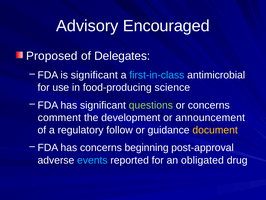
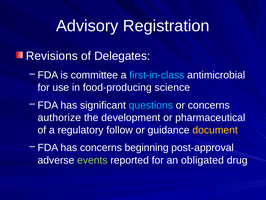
Encouraged: Encouraged -> Registration (166, 26)
Proposed: Proposed -> Revisions (52, 56)
is significant: significant -> committee (94, 75)
questions colour: light green -> light blue (151, 105)
comment: comment -> authorize (59, 117)
announcement: announcement -> pharmaceutical (210, 117)
events colour: light blue -> light green (92, 160)
